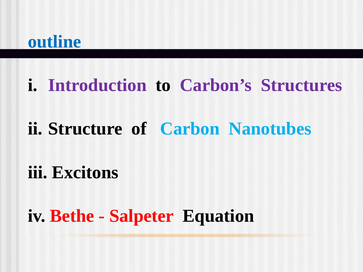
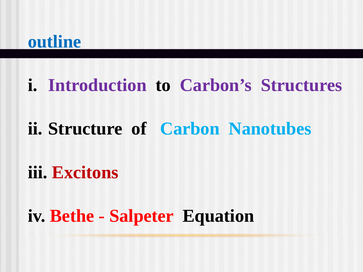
Excitons colour: black -> red (85, 172)
